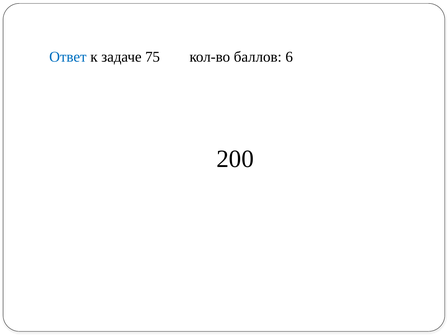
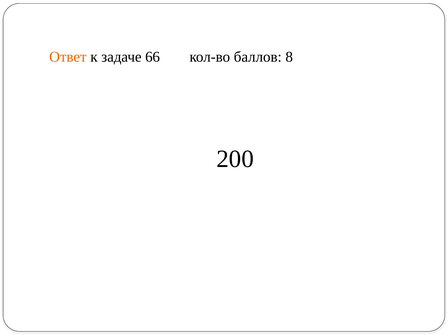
Ответ colour: blue -> orange (68, 57)
75: 75 -> 66 (153, 57)
6: 6 -> 8 (289, 57)
